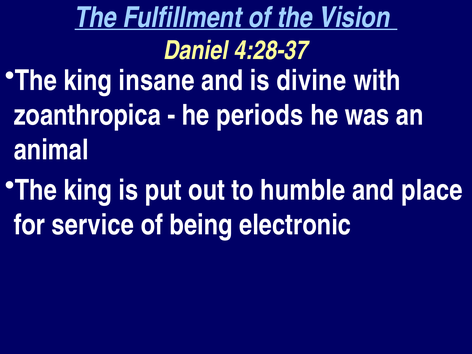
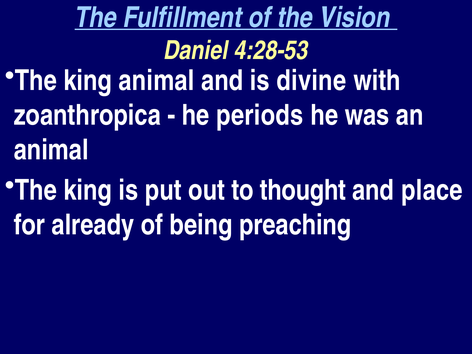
4:28-37: 4:28-37 -> 4:28-53 (271, 51)
king insane: insane -> animal (157, 81)
humble: humble -> thought (303, 190)
service: service -> already (93, 225)
electronic: electronic -> preaching (295, 225)
